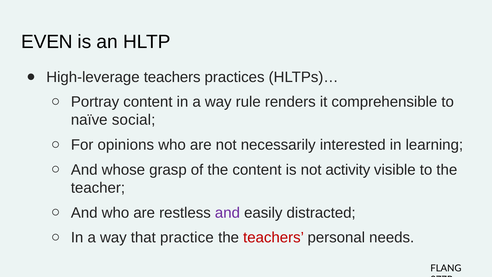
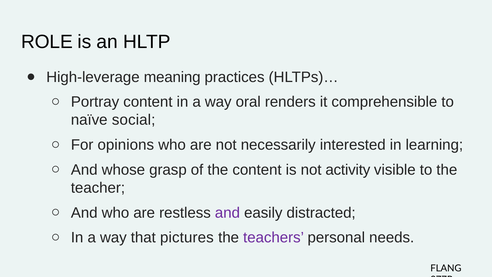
EVEN: EVEN -> ROLE (47, 42)
High-leverage teachers: teachers -> meaning (172, 77)
rule: rule -> oral (248, 102)
practice: practice -> pictures (187, 237)
teachers colour: red -> purple (274, 237)
